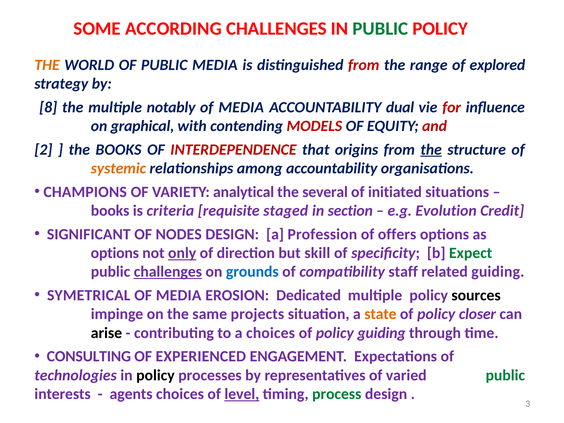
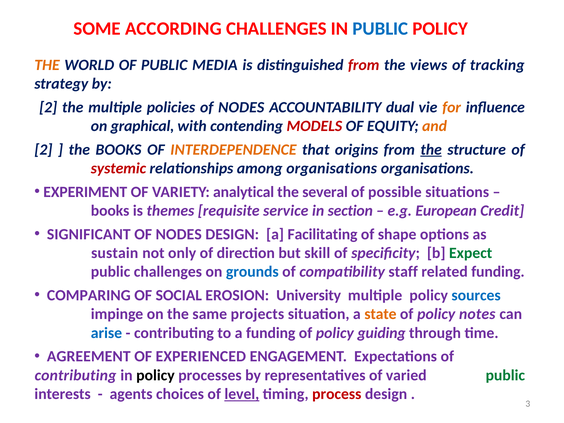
PUBLIC colour: green -> blue (380, 28)
range: range -> views (429, 65)
explored: explored -> tracking (497, 65)
8: 8 -> 2 (48, 107)
notably: notably -> policies (171, 107)
MEDIA: MEDIA -> NODES (241, 107)
for colour: red -> orange (452, 107)
and colour: red -> orange (435, 126)
INTERDEPENDENCE colour: red -> orange (233, 150)
systemic colour: orange -> red (118, 168)
among accountability: accountability -> organisations (332, 168)
CHAMPIONS: CHAMPIONS -> EXPERIMENT (85, 192)
initiated: initiated -> possible (395, 192)
criteria: criteria -> themes (170, 211)
staged: staged -> service (286, 211)
Evolution: Evolution -> European (446, 211)
Profession: Profession -> Facilitating (323, 234)
offers: offers -> shape (397, 234)
options: options -> sustain (115, 253)
only underline: present -> none (182, 253)
challenges underline: present -> none (168, 272)
related guiding: guiding -> funding (498, 272)
SYMETRICAL: SYMETRICAL -> COMPARING (89, 295)
MEDIA: MEDIA -> SOCIAL (179, 295)
Dedicated: Dedicated -> University (309, 295)
sources colour: black -> blue (476, 295)
closer: closer -> notes (477, 314)
arise colour: black -> blue (106, 333)
a choices: choices -> funding (271, 333)
CONSULTING: CONSULTING -> AGREEMENT (89, 356)
technologies: technologies -> contributing (76, 375)
process colour: green -> red (337, 394)
